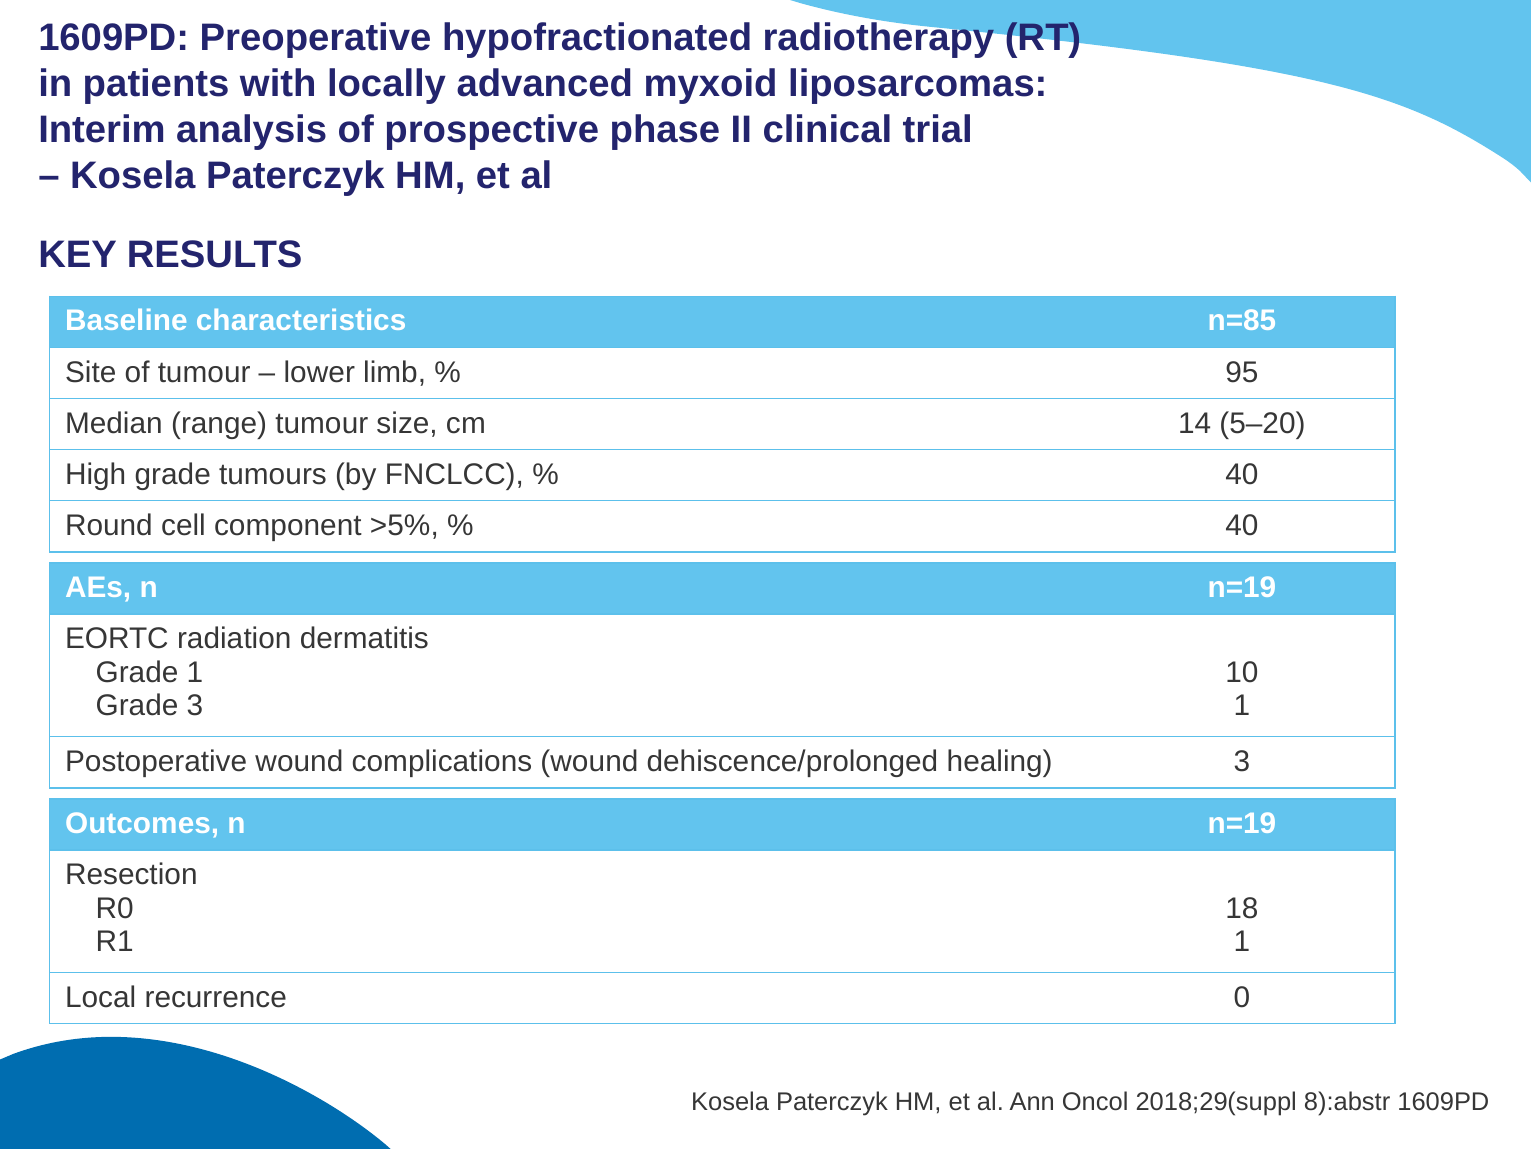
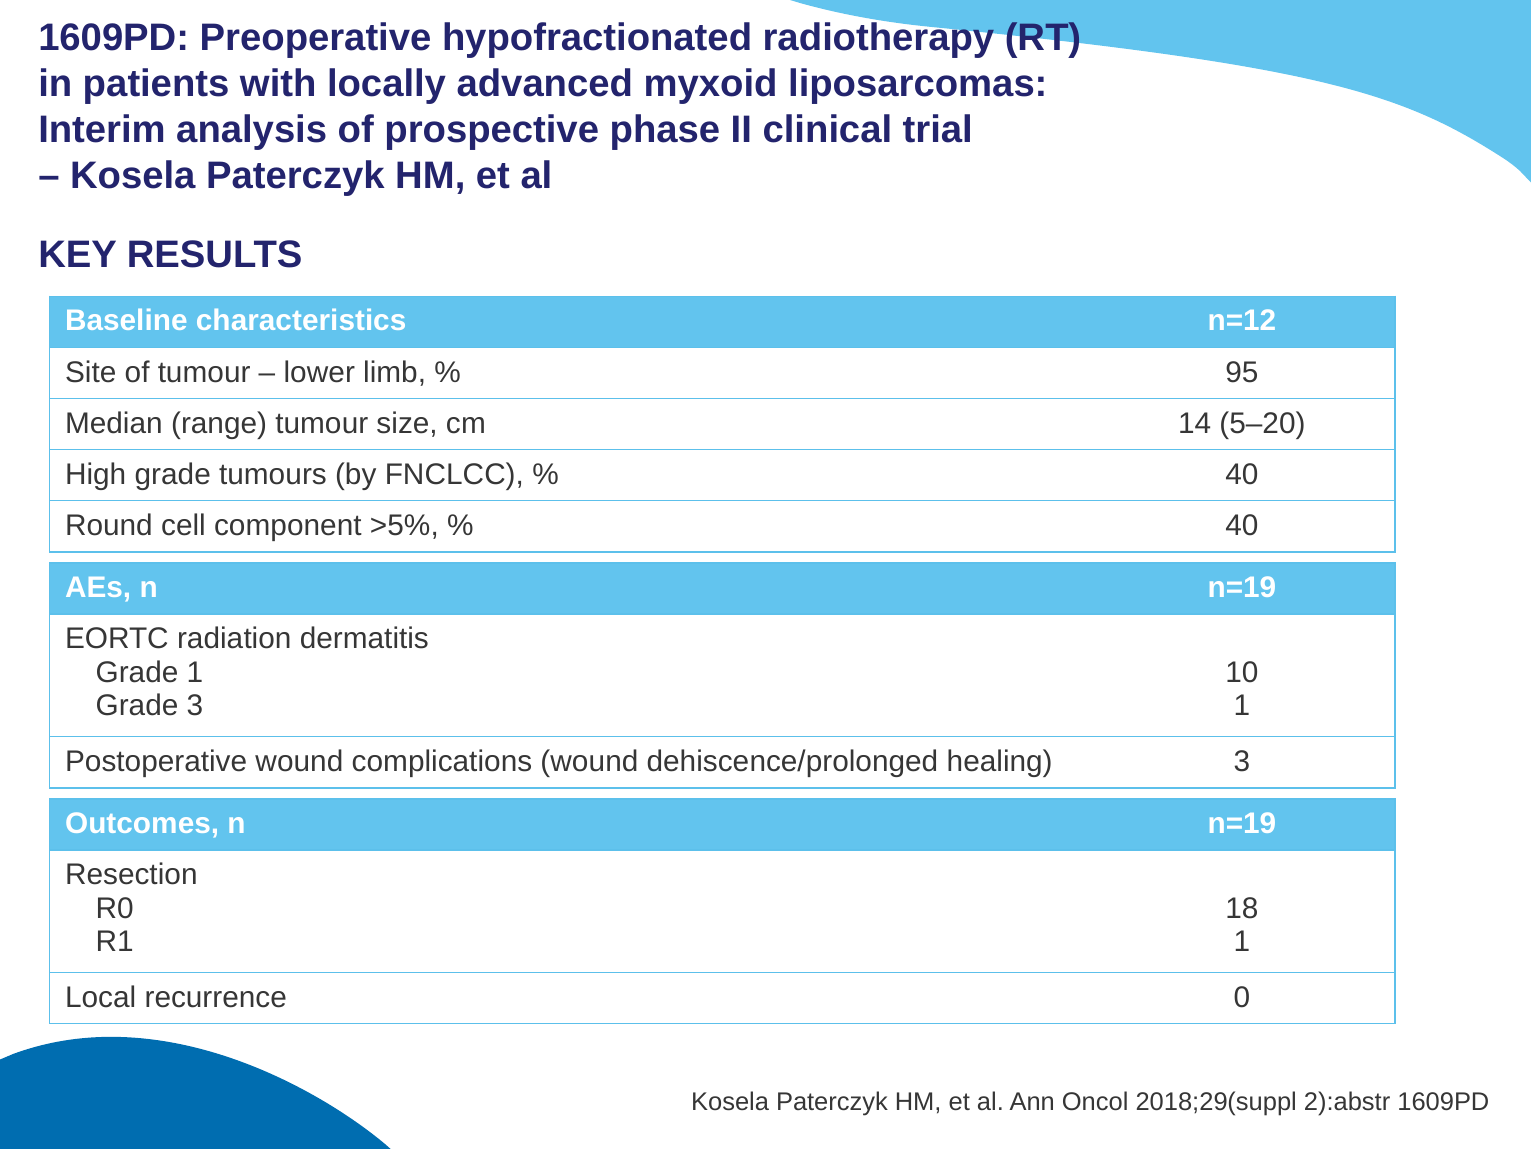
n=85: n=85 -> n=12 (1242, 321)
8):abstr: 8):abstr -> 2):abstr (1347, 1101)
